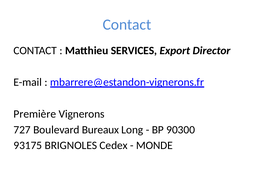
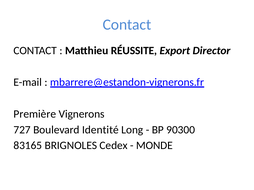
SERVICES: SERVICES -> RÉUSSITE (134, 51)
Bureaux: Bureaux -> Identité (100, 130)
93175: 93175 -> 83165 (28, 146)
